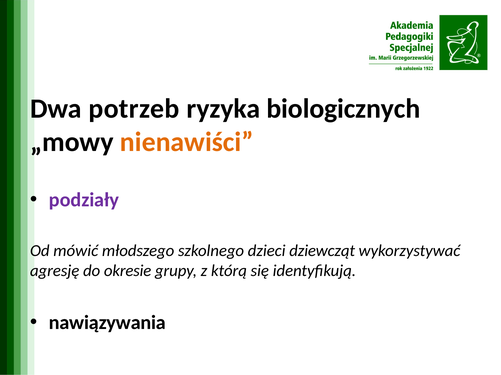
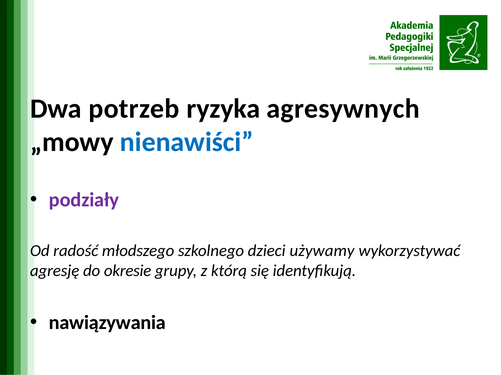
biologicznych: biologicznych -> agresywnych (343, 109)
nienawiści colour: orange -> blue (187, 142)
mówić: mówić -> radość (76, 251)
dziewcząt: dziewcząt -> używamy (322, 251)
